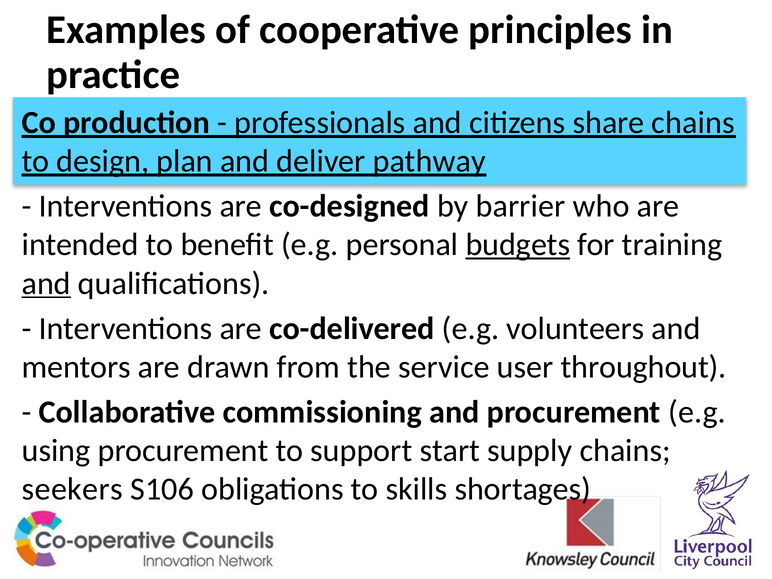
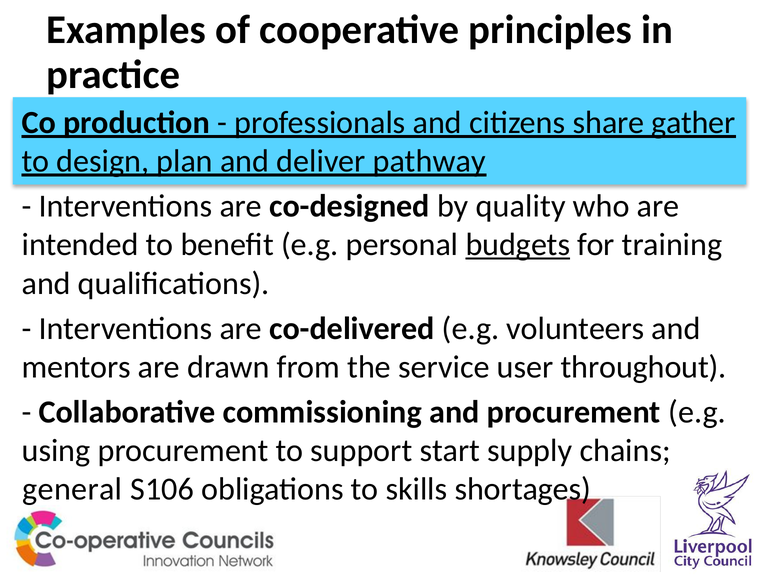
share chains: chains -> gather (693, 123)
barrier: barrier -> quality (521, 206)
and underline: present -> none (46, 283)
seekers: seekers -> general (72, 489)
